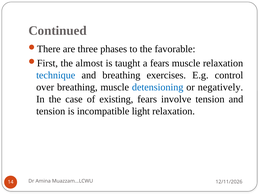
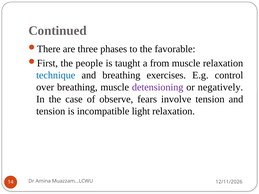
almost: almost -> people (89, 63)
a fears: fears -> from (160, 63)
detensioning colour: blue -> purple (158, 87)
existing: existing -> observe (116, 99)
